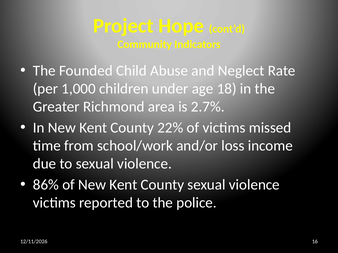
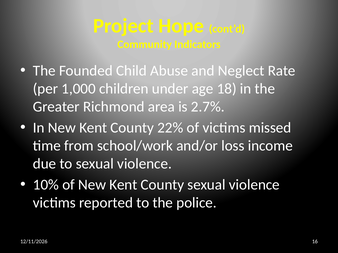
86%: 86% -> 10% (46, 185)
